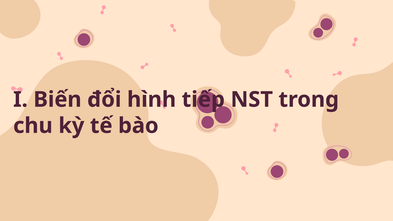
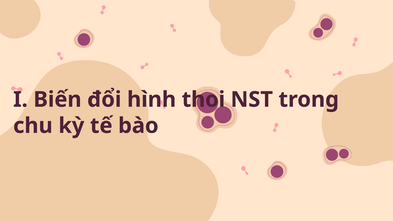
tiếp: tiếp -> thoi (203, 100)
